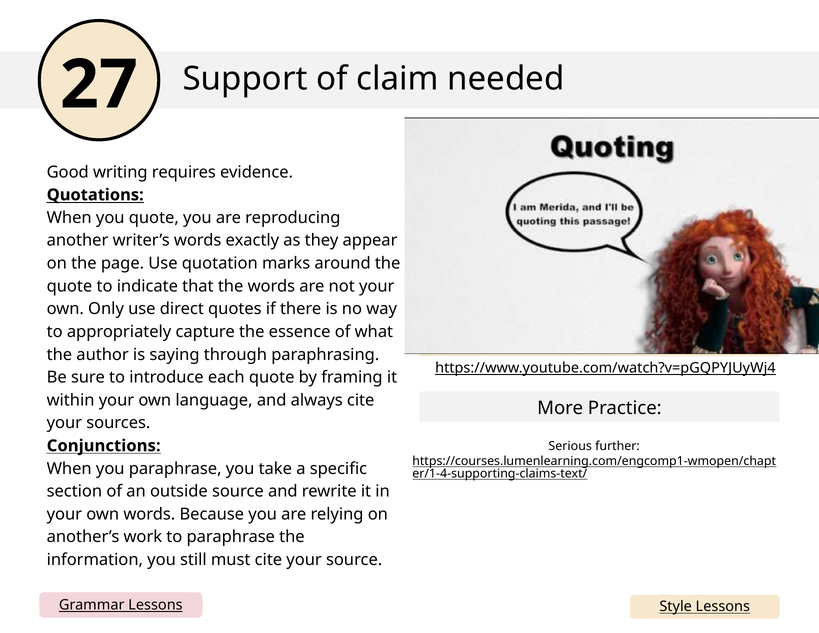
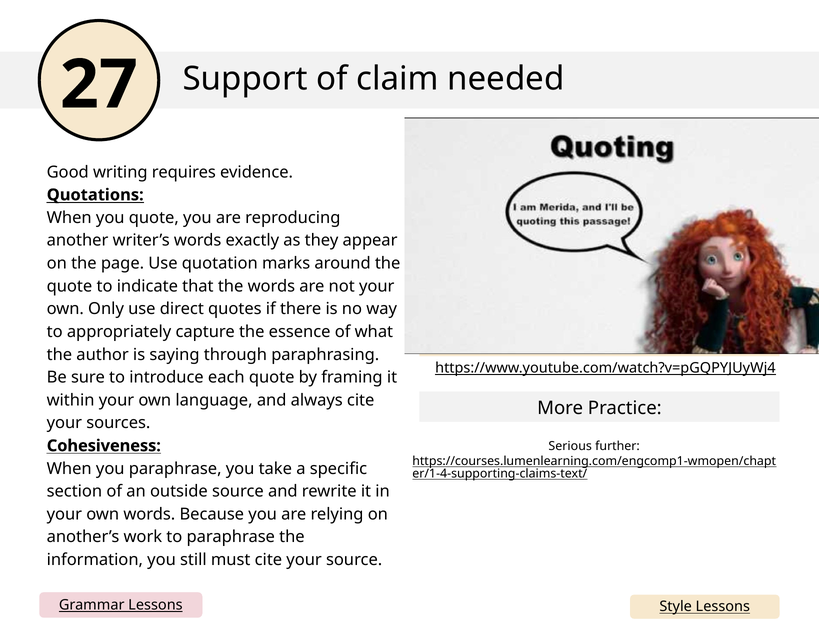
Conjunctions: Conjunctions -> Cohesiveness (104, 446)
